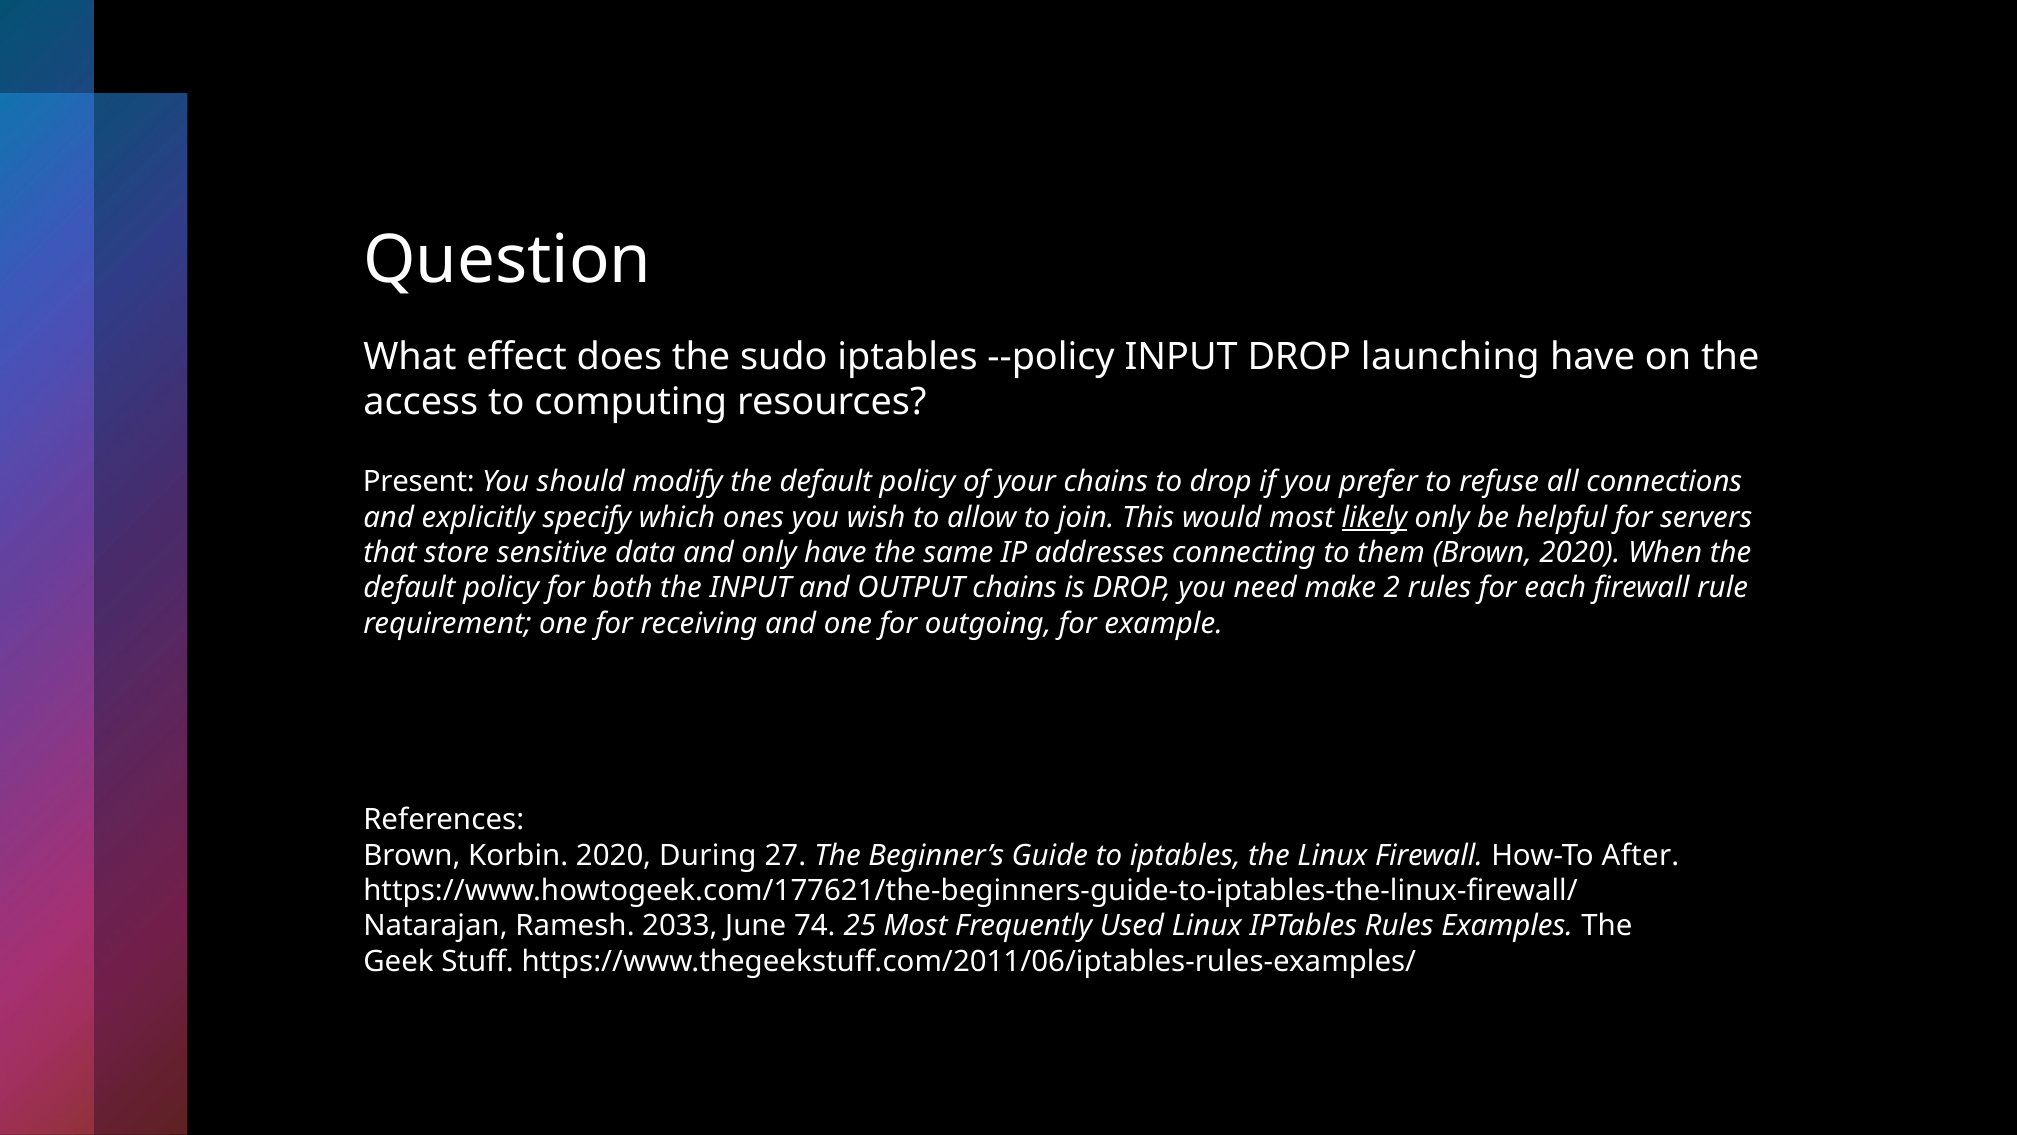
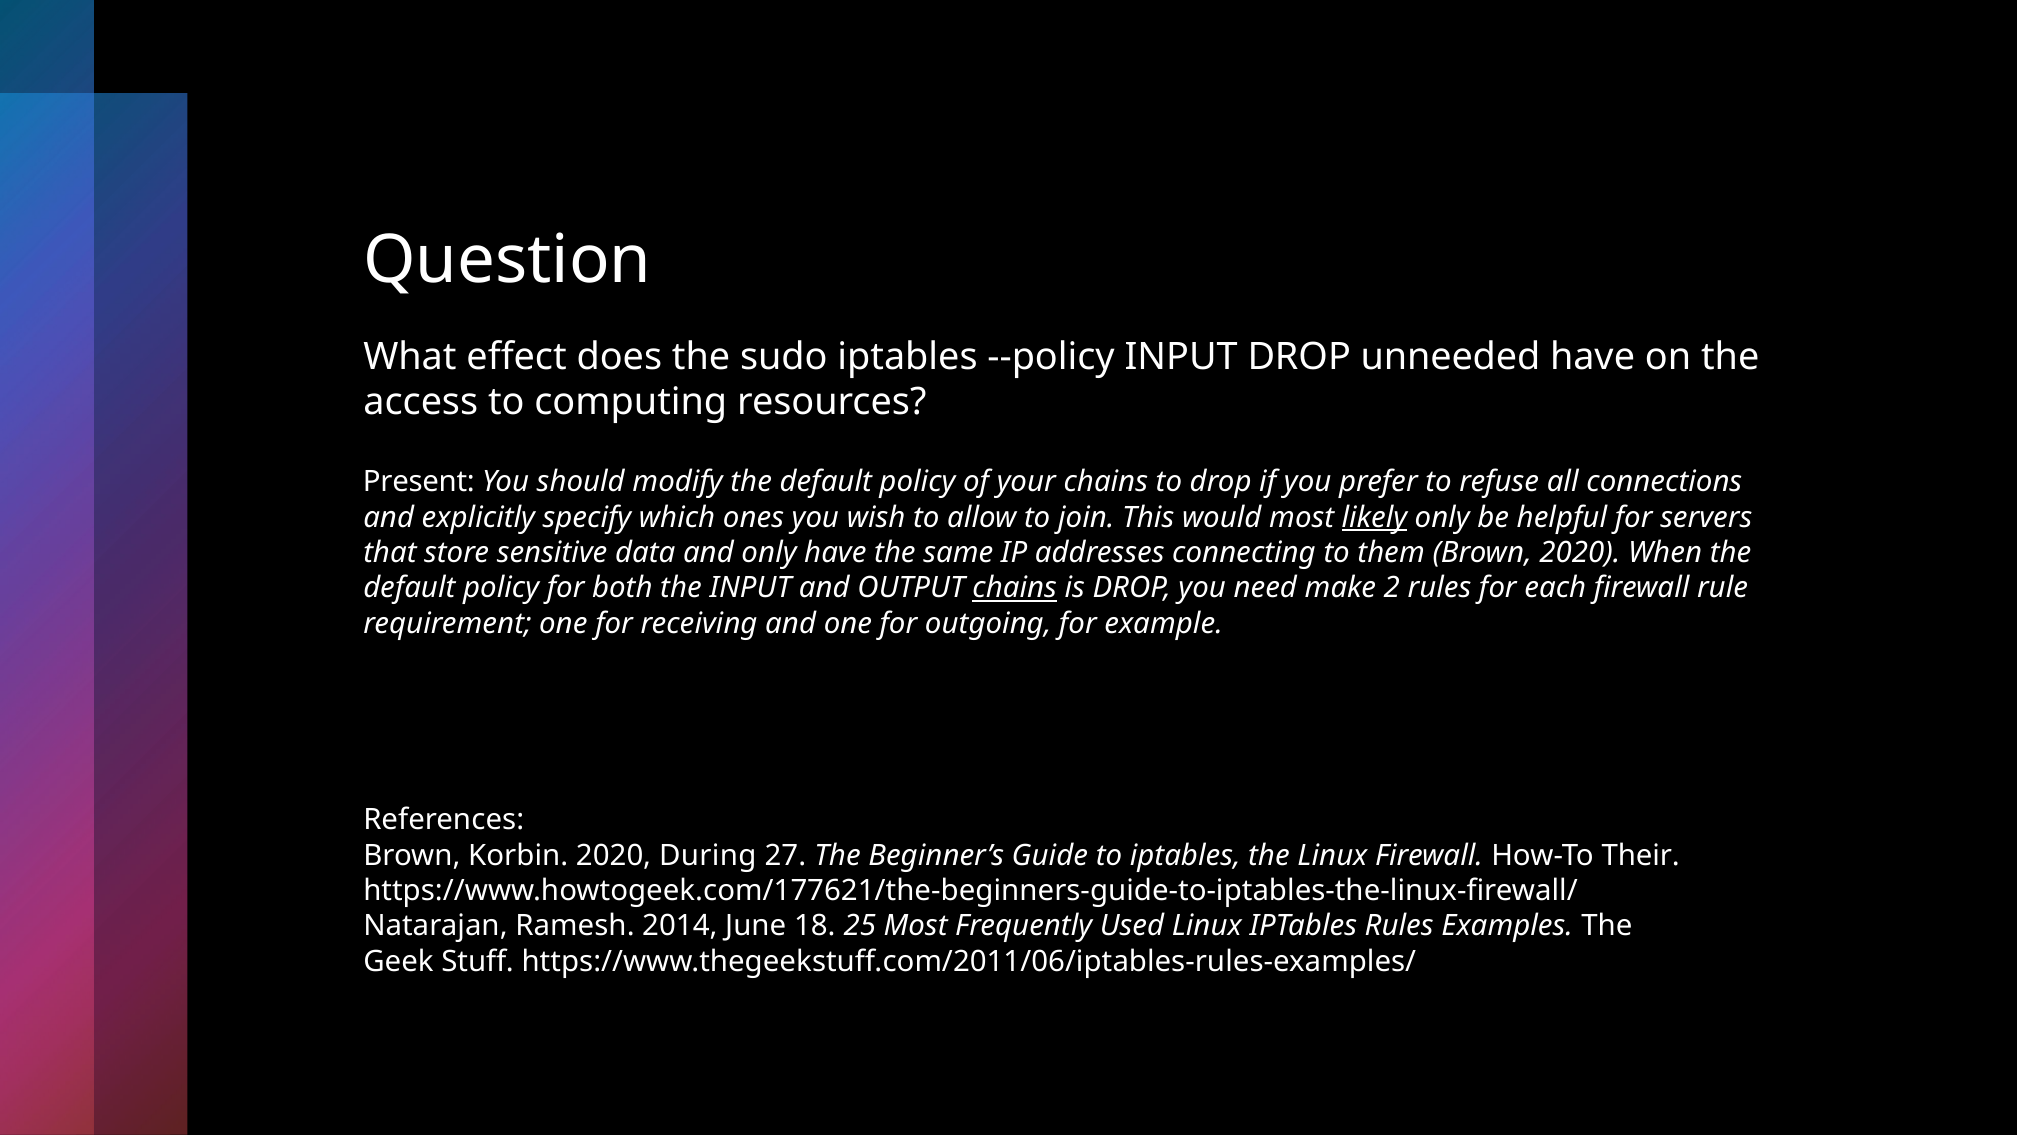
launching: launching -> unneeded (1450, 357)
chains underline: none -> present (1015, 588)
After: After -> Their (1641, 855)
2033: 2033 -> 2014 (680, 926)
74: 74 -> 18 (815, 926)
